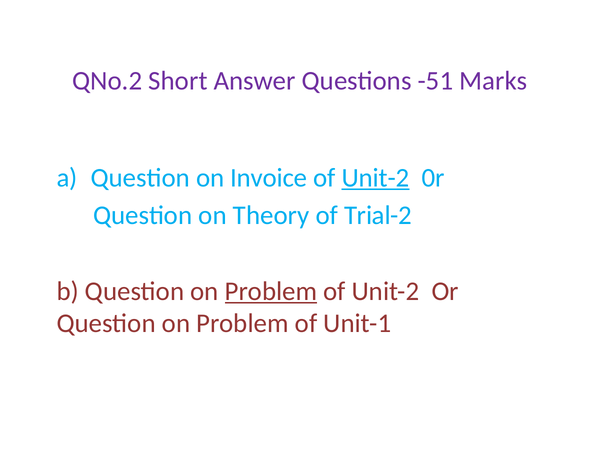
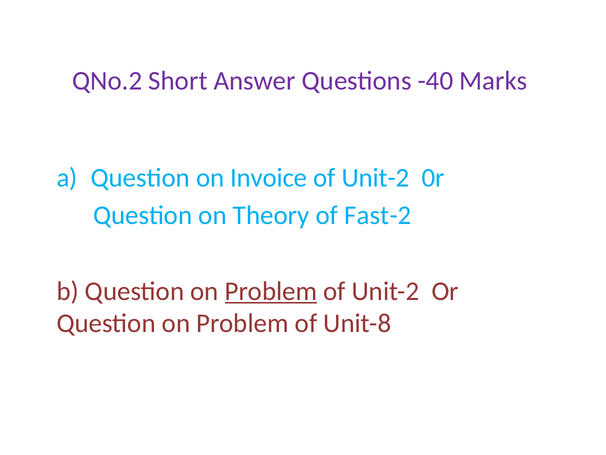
-51: -51 -> -40 (435, 81)
Unit-2 underline: present -> none (376, 178)
Trial-2: Trial-2 -> Fast-2 (378, 215)
Unit-1: Unit-1 -> Unit-8 (357, 323)
